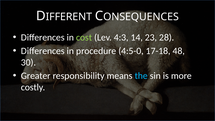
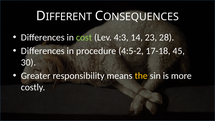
4:5-0: 4:5-0 -> 4:5-2 (131, 51)
48: 48 -> 45 (179, 51)
the colour: light blue -> yellow (141, 76)
